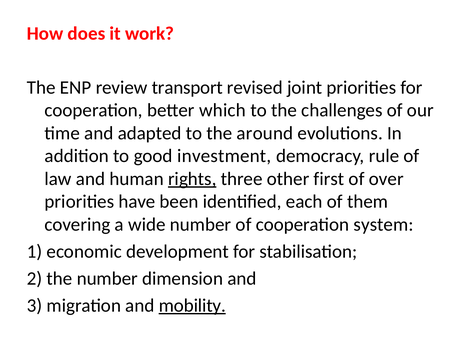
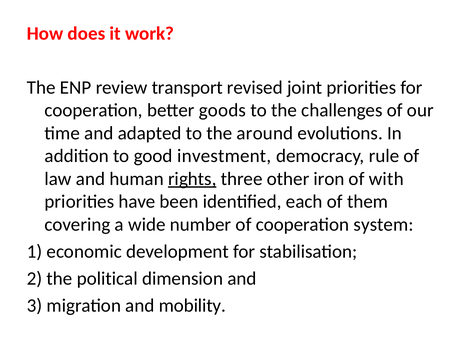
which: which -> goods (222, 111)
first: first -> iron (329, 179)
over: over -> with (386, 179)
the number: number -> political (107, 279)
mobility underline: present -> none (192, 306)
